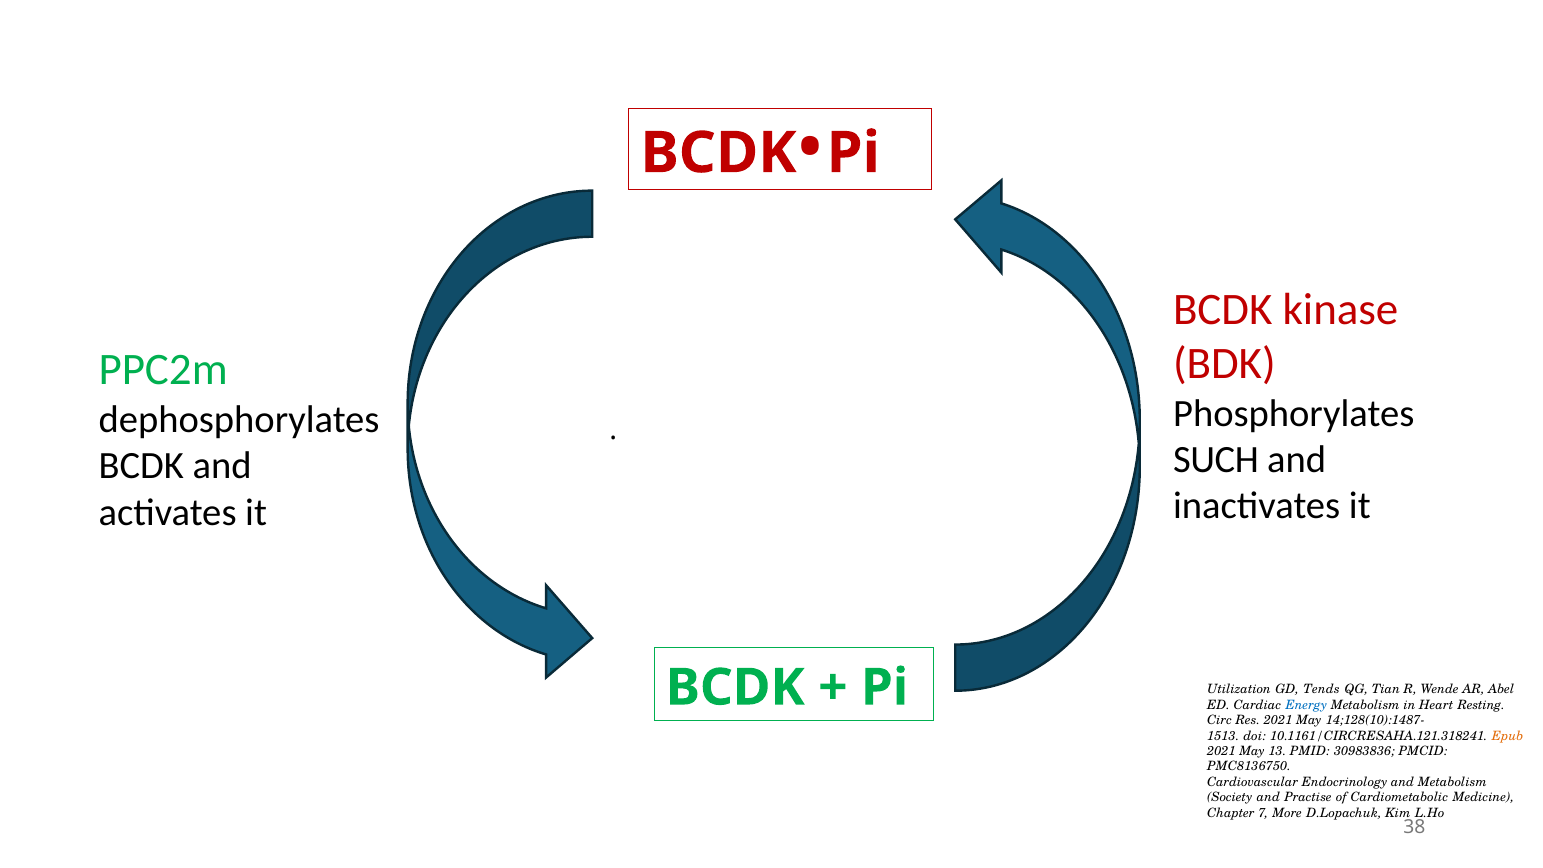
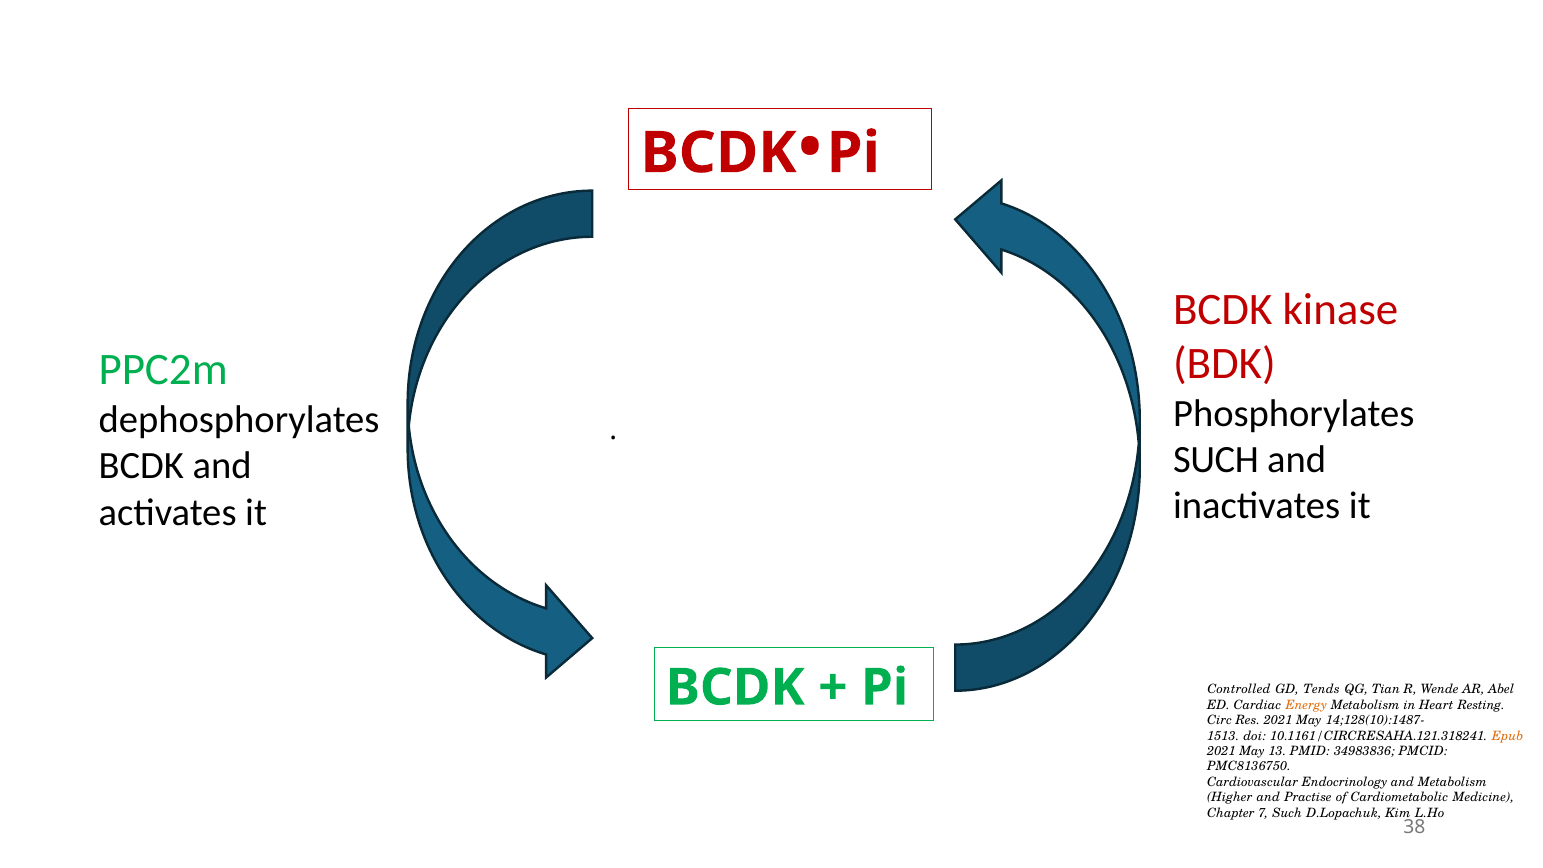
Utilization: Utilization -> Controlled (1239, 690)
Energy colour: blue -> orange (1306, 705)
30983836: 30983836 -> 34983836 (1364, 751)
Society: Society -> Higher (1230, 797)
7 More: More -> Such (1287, 813)
